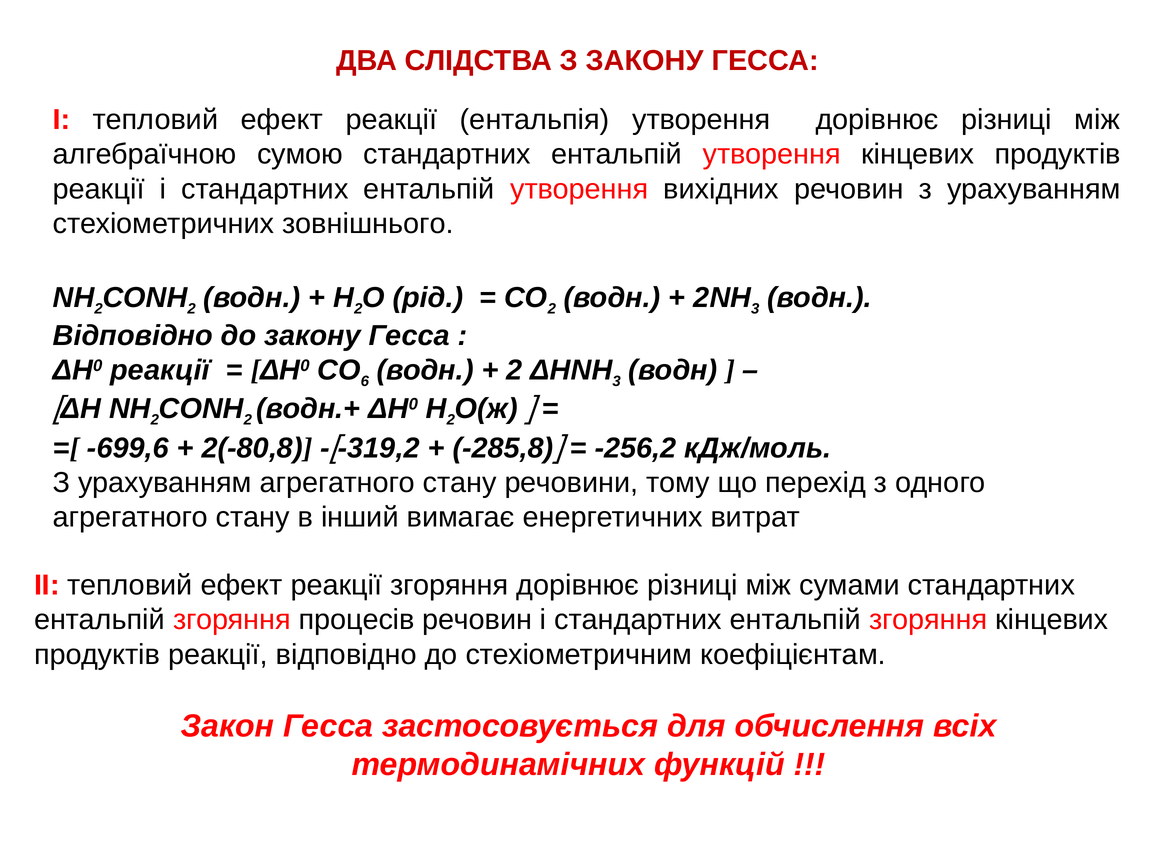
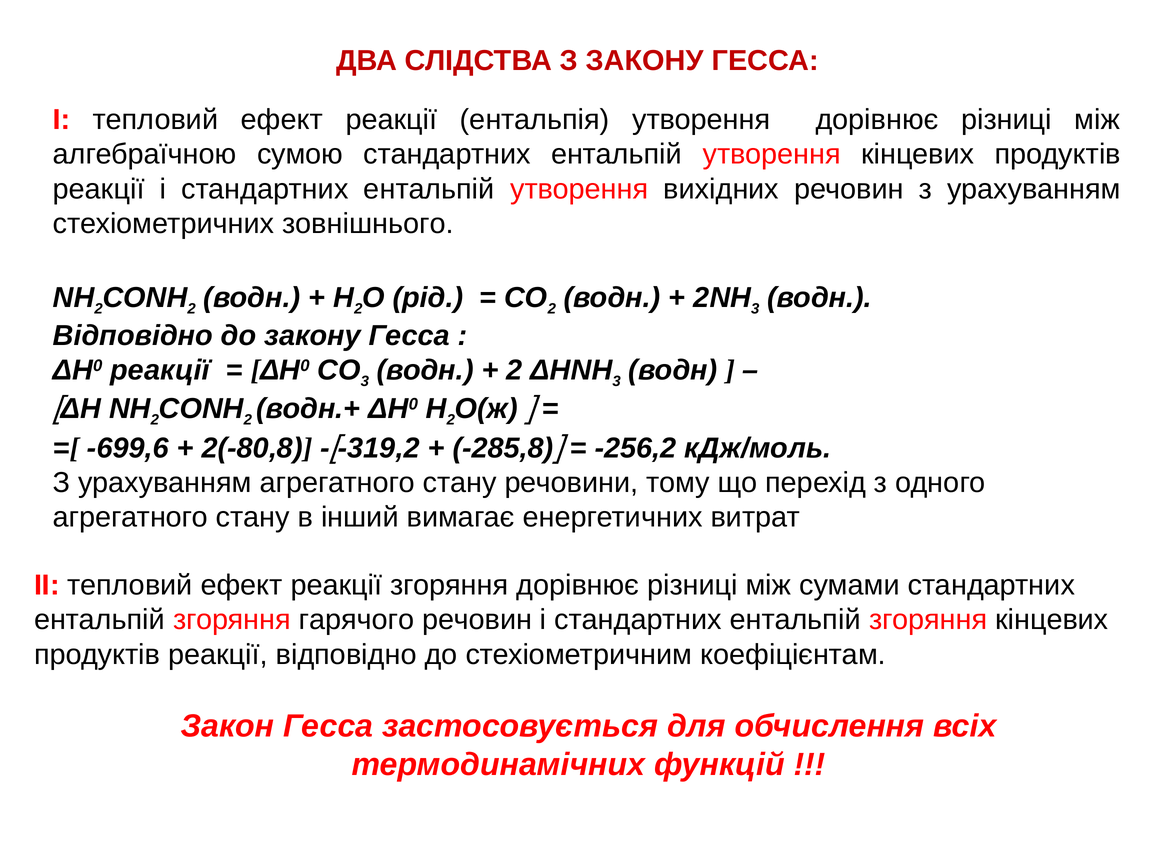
6: 6 -> 3 (365, 382)
процесів: процесів -> гарячого (357, 620)
